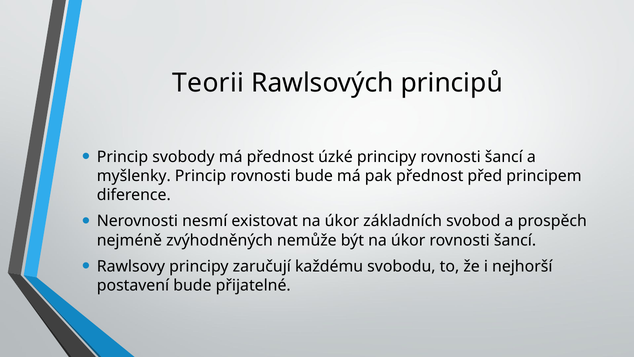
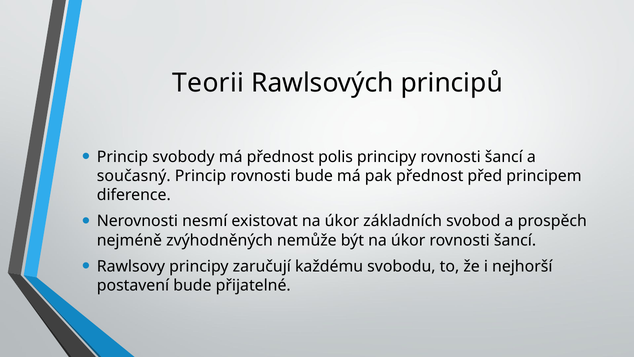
úzké: úzké -> polis (336, 157)
myšlenky: myšlenky -> současný (134, 176)
